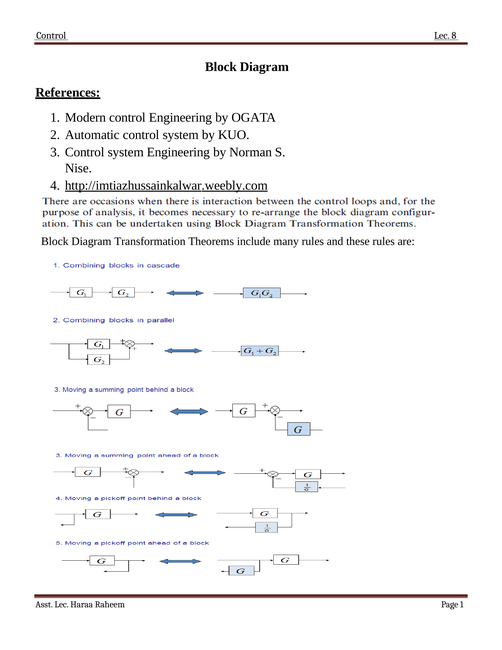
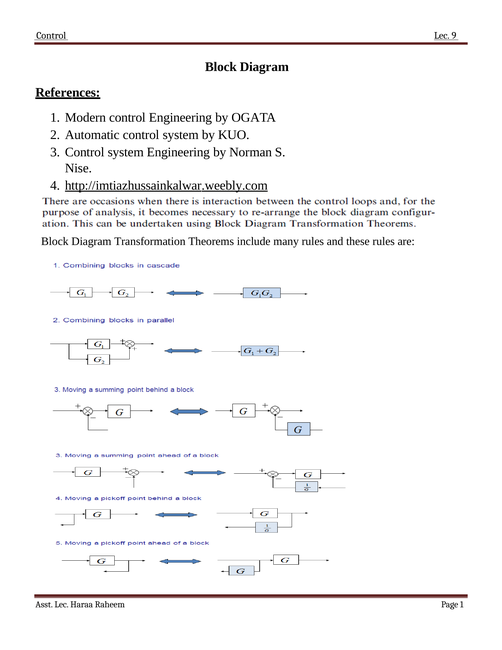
8: 8 -> 9 (454, 36)
